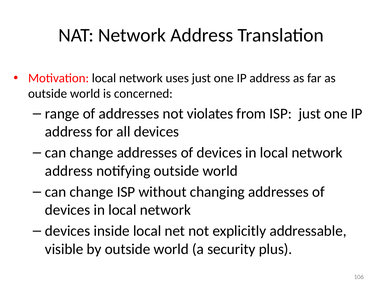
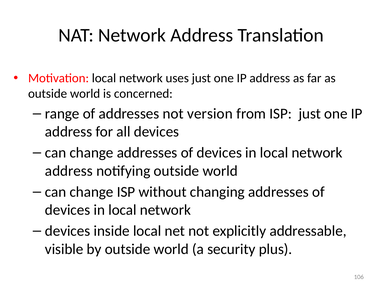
violates: violates -> version (210, 114)
